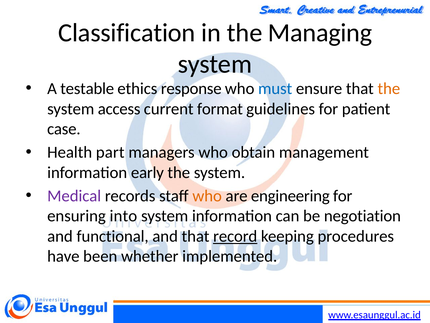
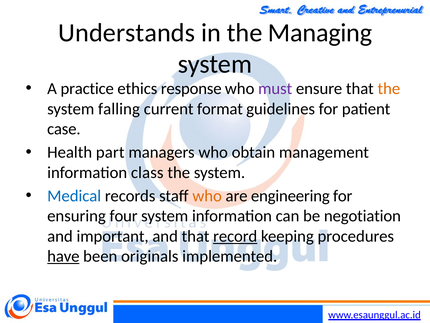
Classification: Classification -> Understands (127, 33)
testable: testable -> practice (87, 89)
must colour: blue -> purple (275, 89)
access: access -> falling (119, 109)
early: early -> class (147, 172)
Medical colour: purple -> blue (74, 196)
into: into -> four (124, 216)
functional: functional -> important (113, 236)
have underline: none -> present (63, 256)
whether: whether -> originals (150, 256)
